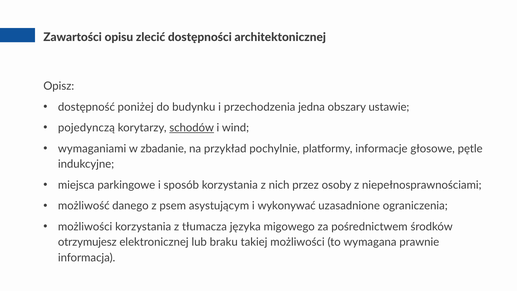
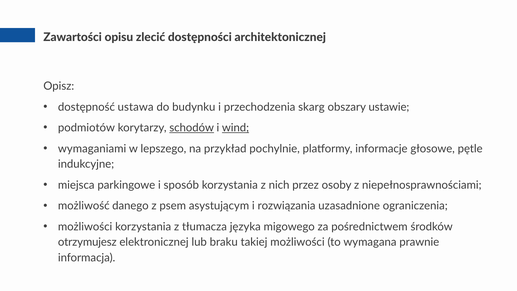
poniżej: poniżej -> ustawa (136, 107)
jedna: jedna -> skarg (311, 107)
pojedynczą: pojedynczą -> podmiotów (86, 128)
wind underline: none -> present (236, 128)
zbadanie: zbadanie -> lepszego (163, 149)
wykonywać: wykonywać -> rozwiązania (287, 206)
